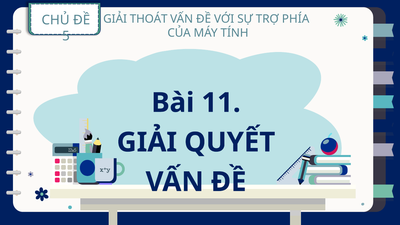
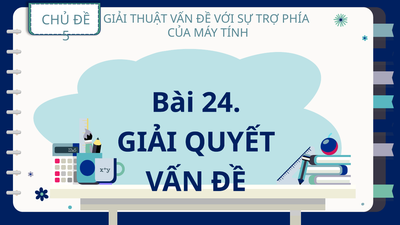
THOÁT: THOÁT -> THUẬT (149, 19)
11: 11 -> 24 (221, 103)
